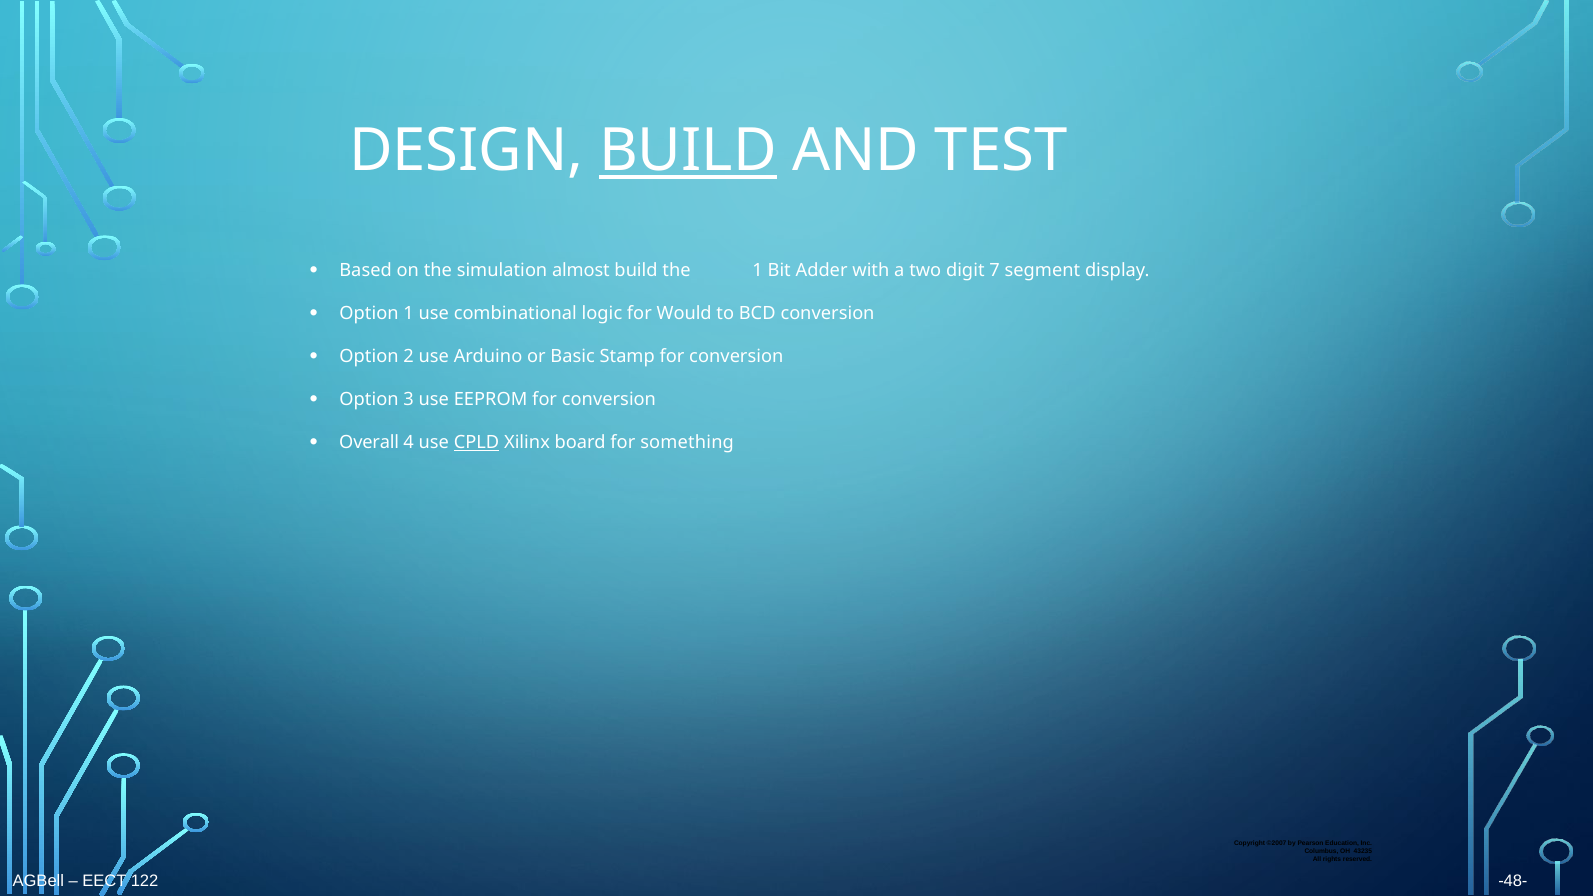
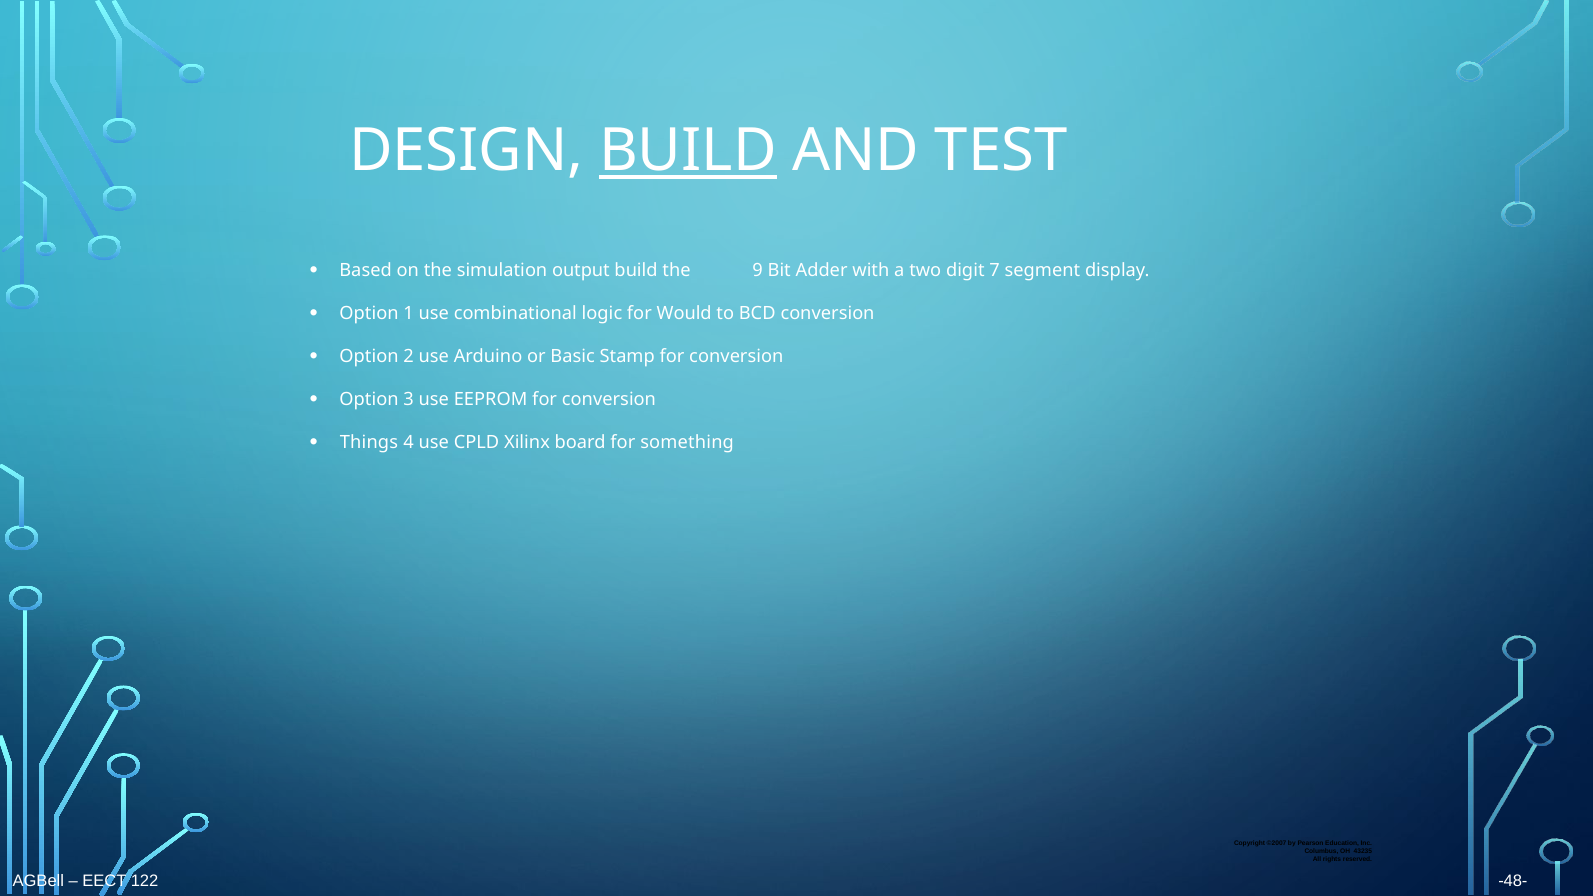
almost: almost -> output (581, 271)
the 1: 1 -> 9 (758, 271)
Overall: Overall -> Things (369, 442)
CPLD underline: present -> none (477, 442)
